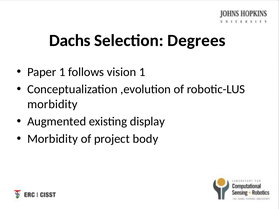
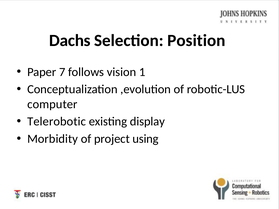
Degrees: Degrees -> Position (196, 41)
Paper 1: 1 -> 7 (62, 72)
morbidity: morbidity -> computer (52, 104)
Augmented: Augmented -> Telerobotic (57, 122)
body: body -> using (146, 139)
